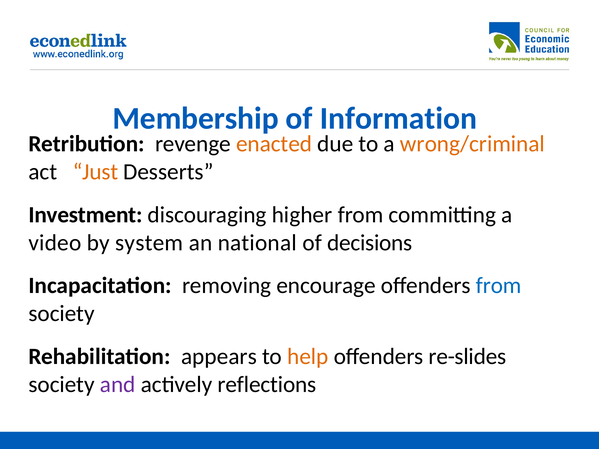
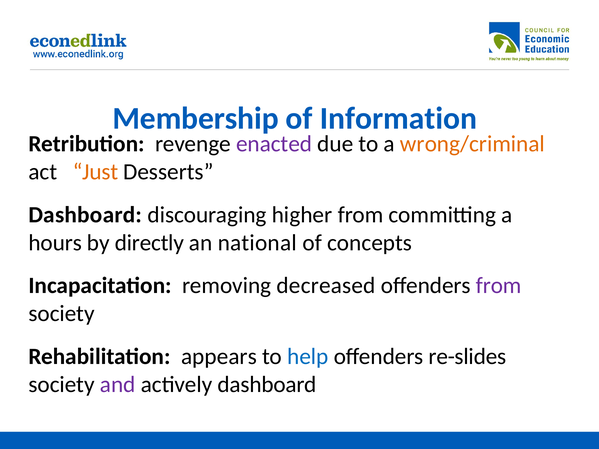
enacted colour: orange -> purple (274, 144)
Investment: Investment -> Dashboard (85, 215)
video: video -> hours (55, 243)
system: system -> directly (149, 243)
decisions: decisions -> concepts (370, 243)
encourage: encourage -> decreased (326, 286)
from colour: blue -> purple (499, 286)
help colour: orange -> blue (308, 357)
actively reflections: reflections -> dashboard (267, 385)
